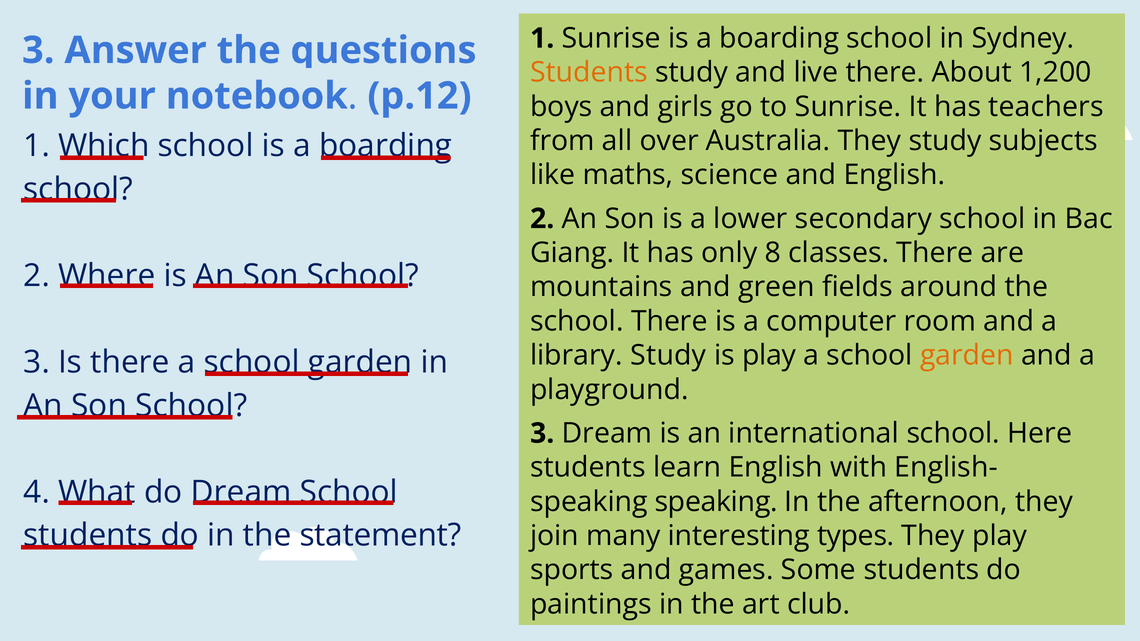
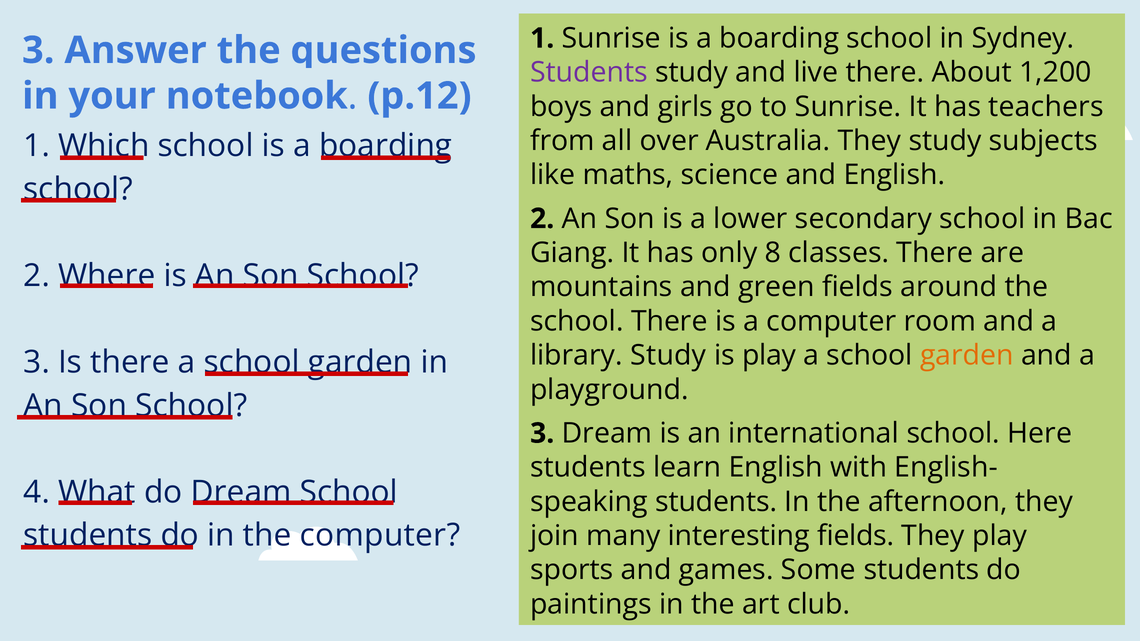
Students colour: orange -> purple (589, 72)
speaking: speaking -> students (716, 502)
the statement: statement -> computer (380, 536)
interesting types: types -> fields (856, 536)
